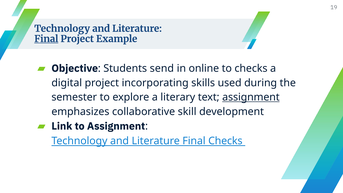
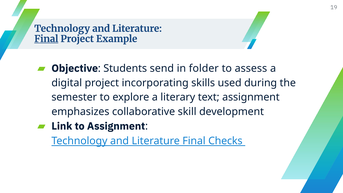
online: online -> folder (204, 68)
to checks: checks -> assess (251, 68)
assignment underline: present -> none (251, 97)
